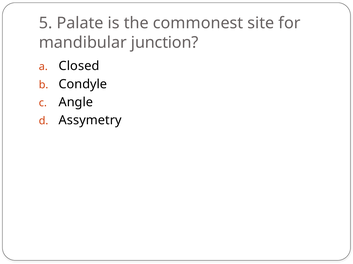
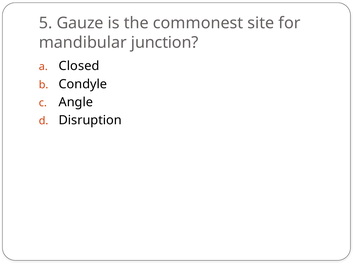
Palate: Palate -> Gauze (80, 23)
Assymetry: Assymetry -> Disruption (90, 121)
